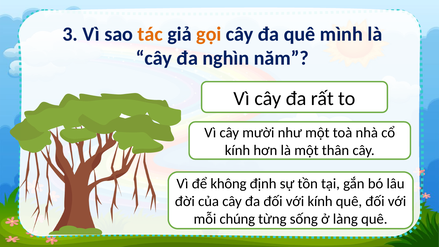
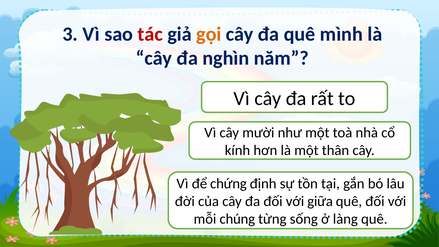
tác colour: orange -> red (150, 34)
không: không -> chứng (228, 184)
với kính: kính -> giữa (320, 201)
